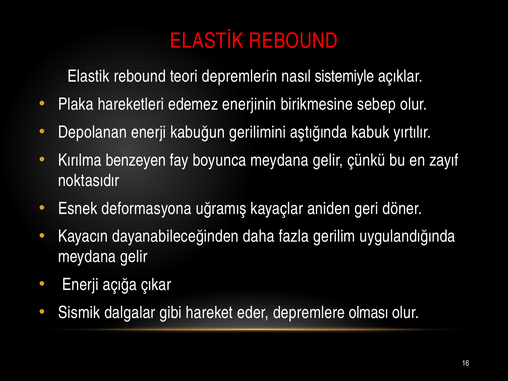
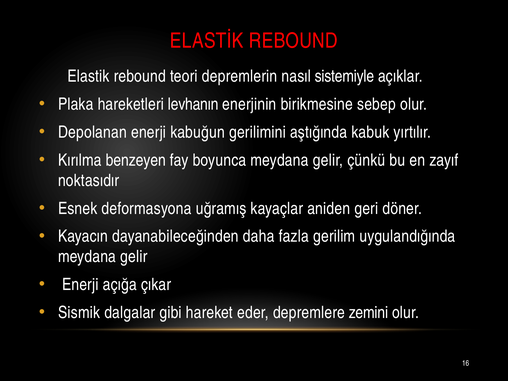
edemez: edemez -> levhanın (193, 104)
olması: olması -> zemini (369, 313)
